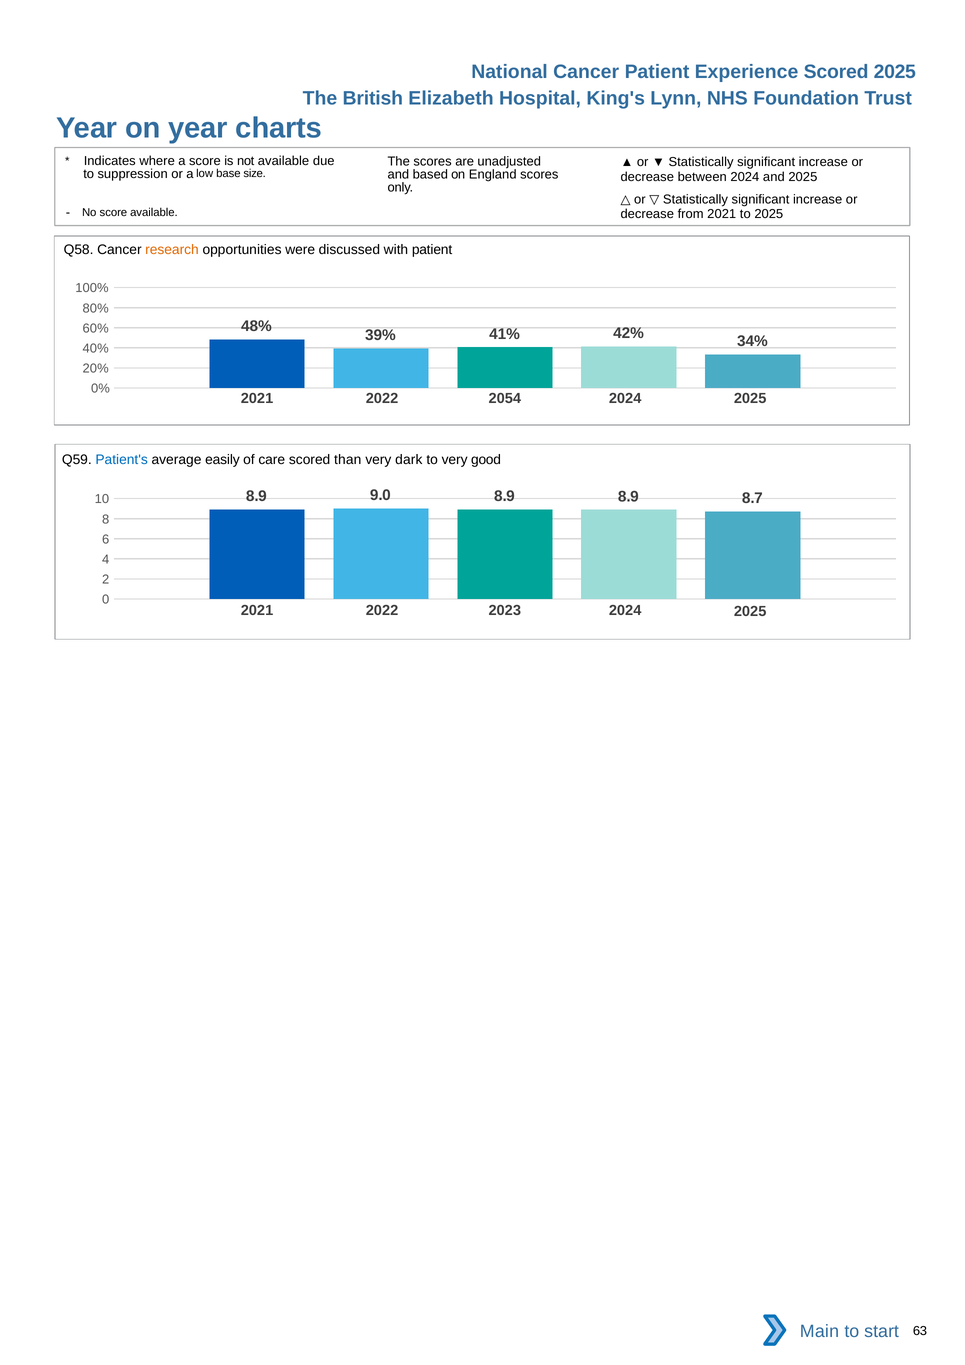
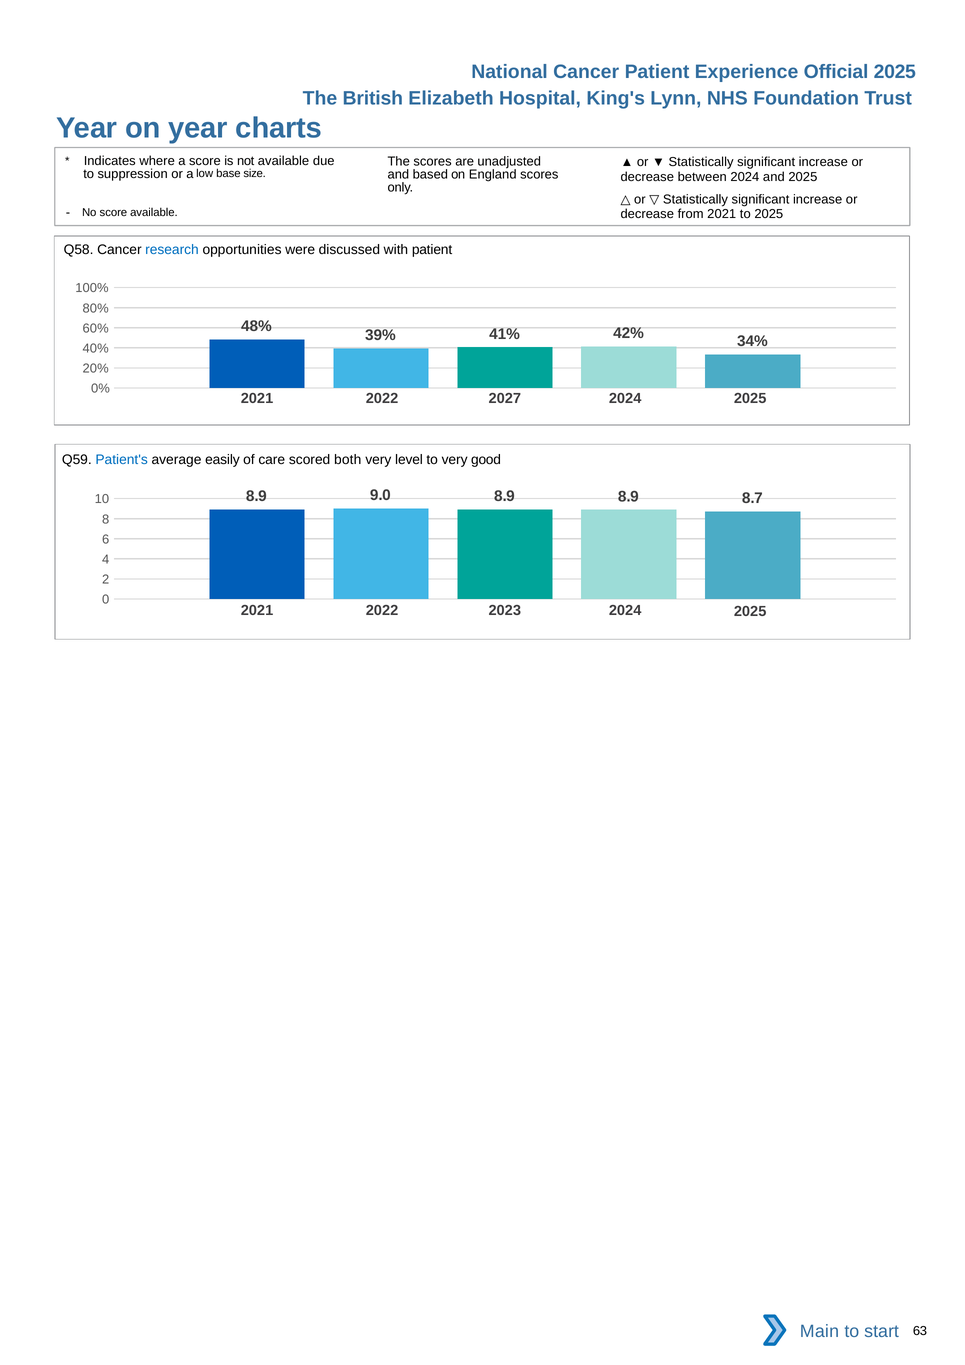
Experience Scored: Scored -> Official (836, 72)
research colour: orange -> blue (172, 250)
2054: 2054 -> 2027 (505, 399)
than: than -> both (348, 460)
dark: dark -> level (409, 460)
